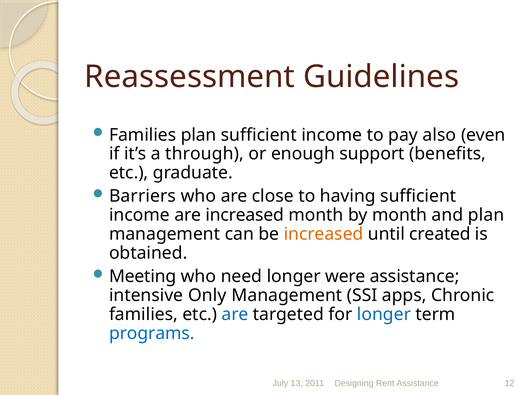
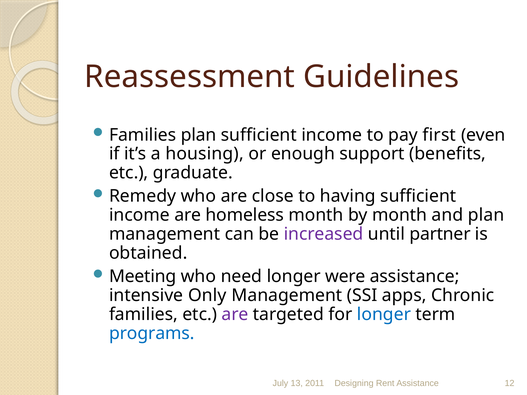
also: also -> first (439, 135)
through: through -> housing (205, 154)
Barriers: Barriers -> Remedy (143, 196)
are increased: increased -> homeless (245, 215)
increased colour: orange -> purple (324, 234)
created: created -> partner (440, 234)
are colour: blue -> purple (235, 314)
